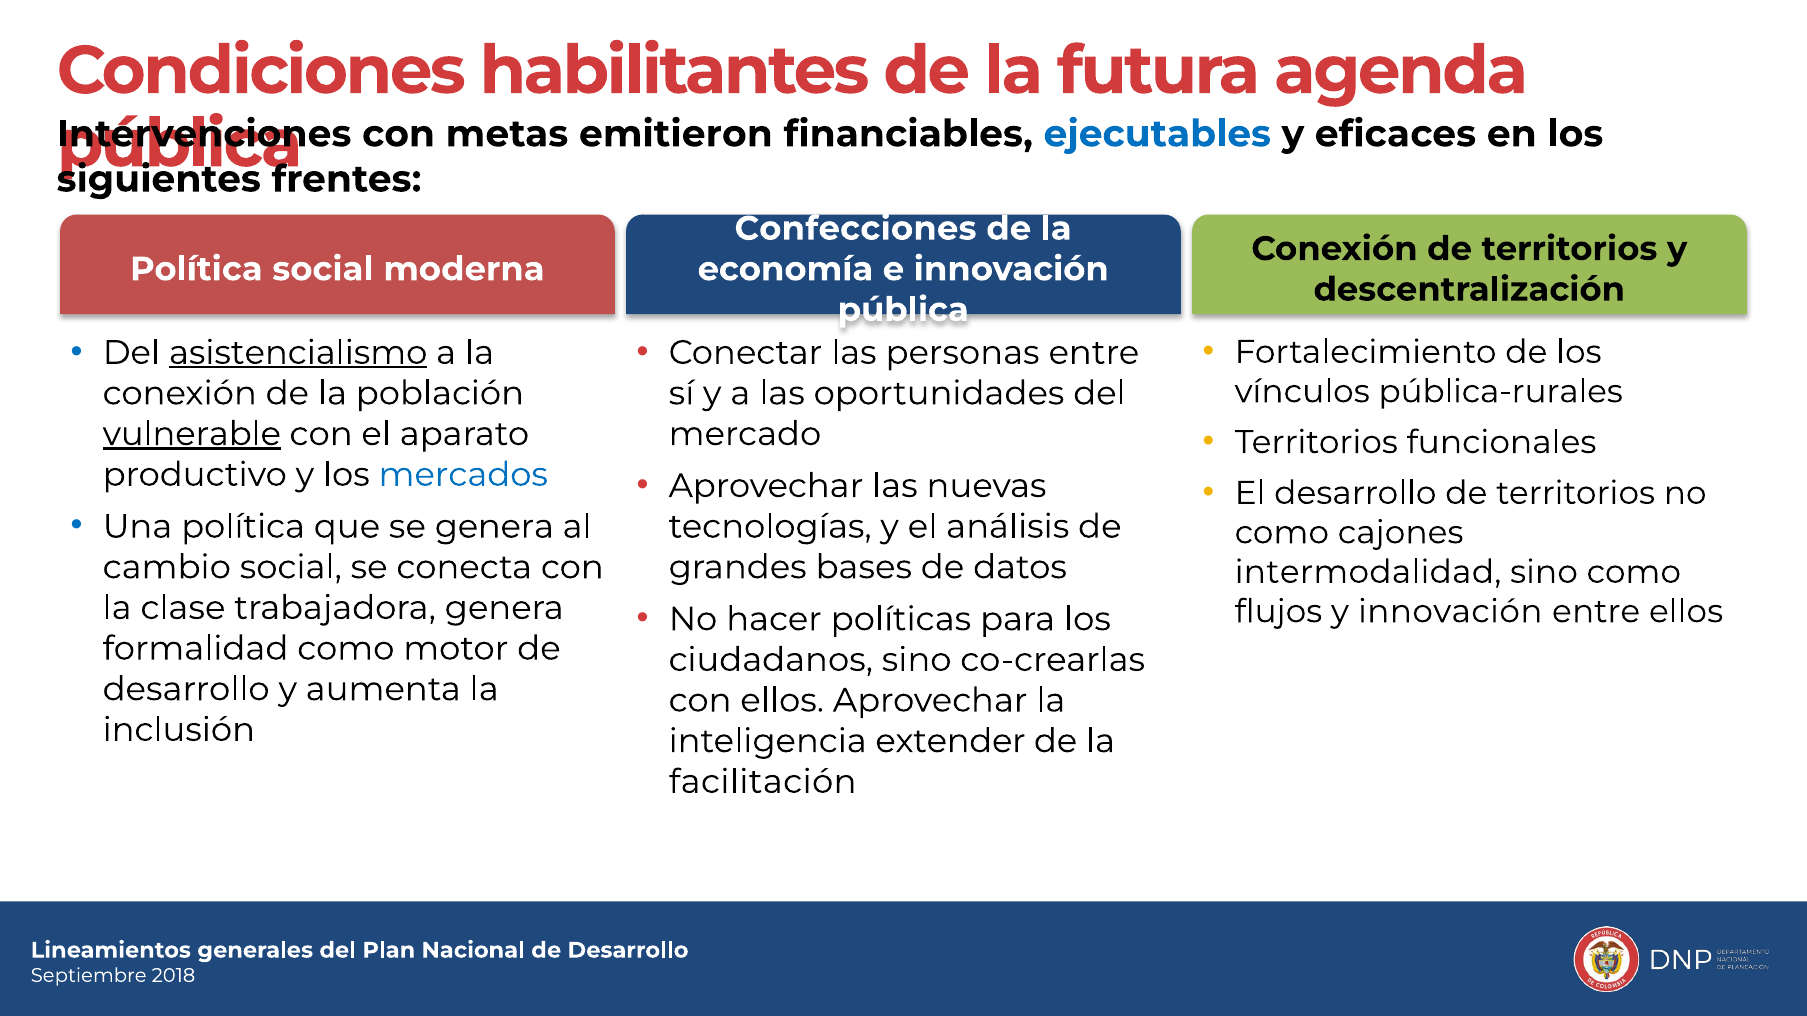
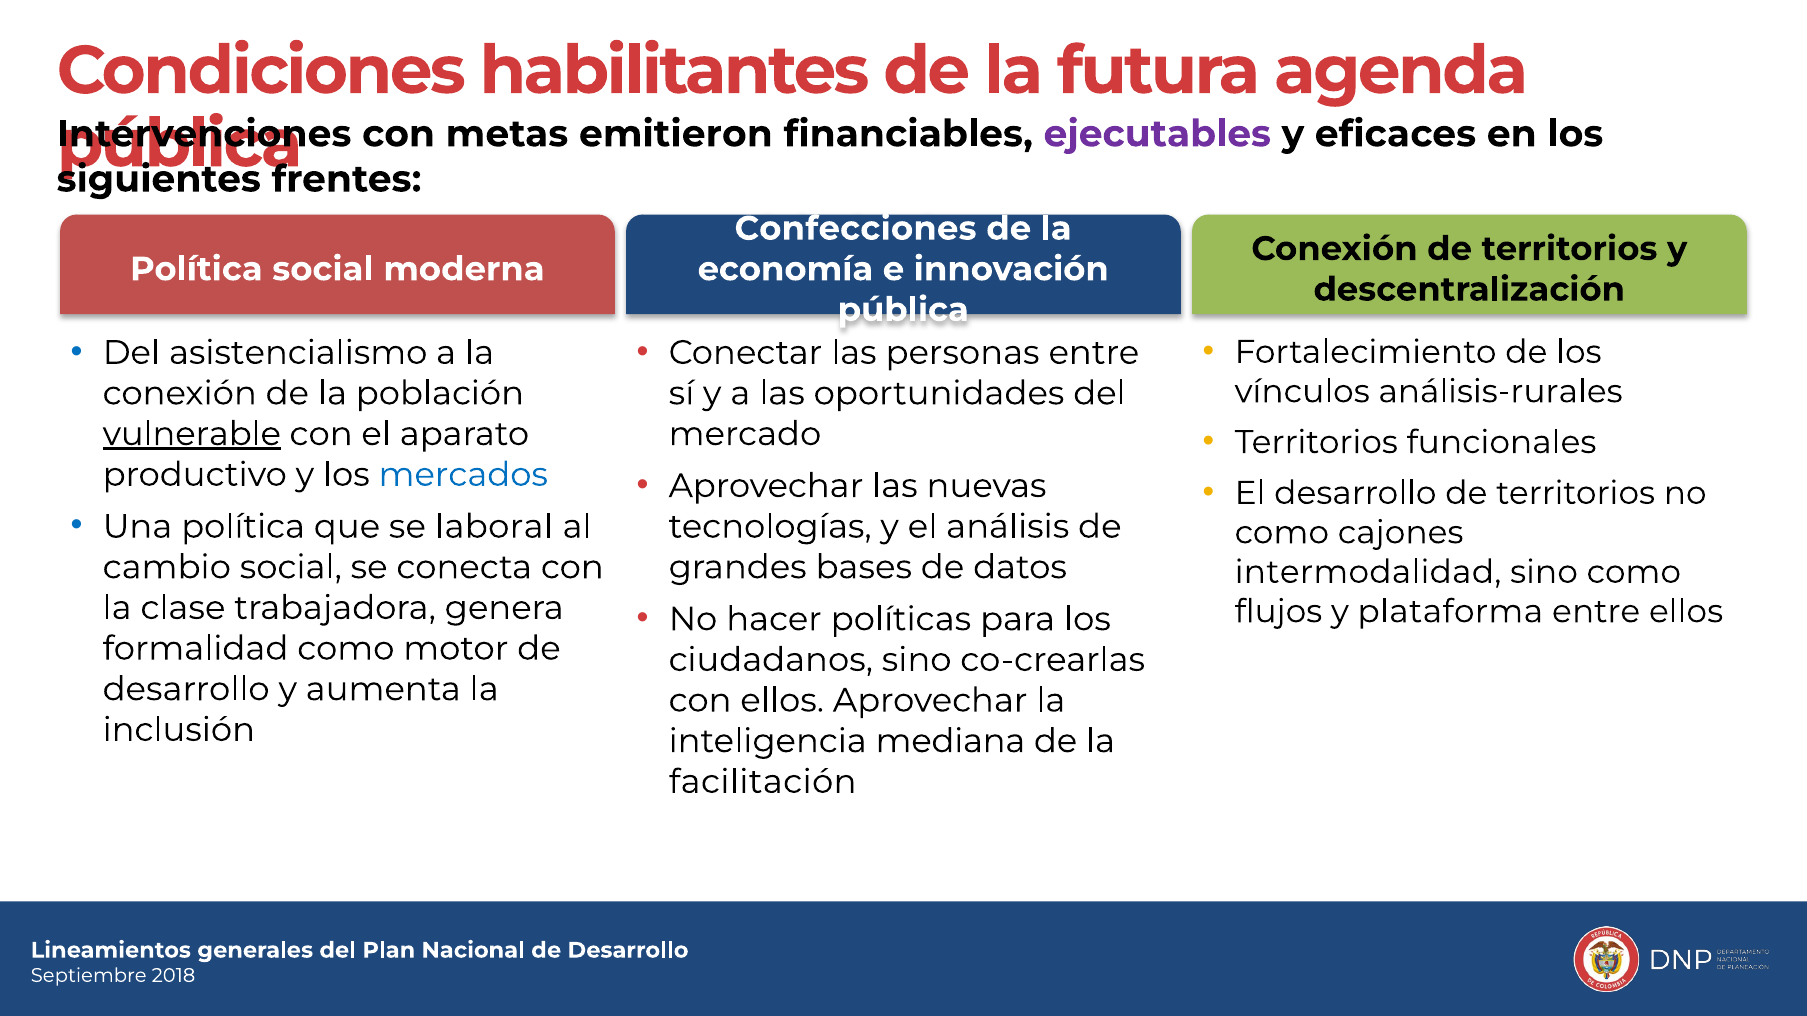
ejecutables colour: blue -> purple (1157, 134)
asistencialismo underline: present -> none (298, 353)
pública-rurales: pública-rurales -> análisis-rurales (1501, 392)
se genera: genera -> laboral (494, 527)
y innovación: innovación -> plataforma (1450, 612)
extender: extender -> mediana (950, 741)
